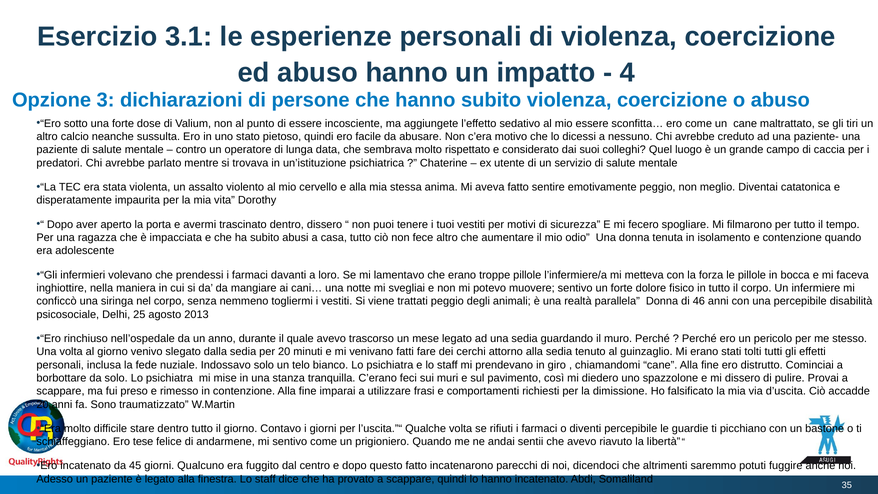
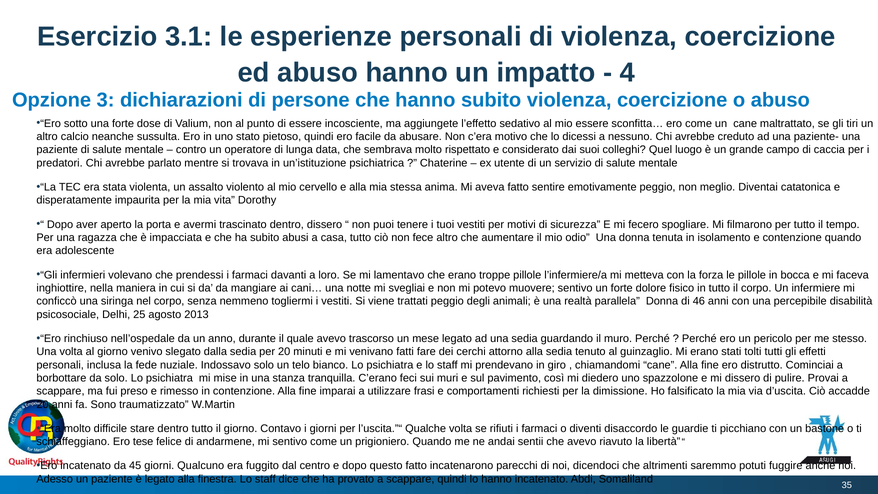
diventi percepibile: percepibile -> disaccordo (631, 428)
